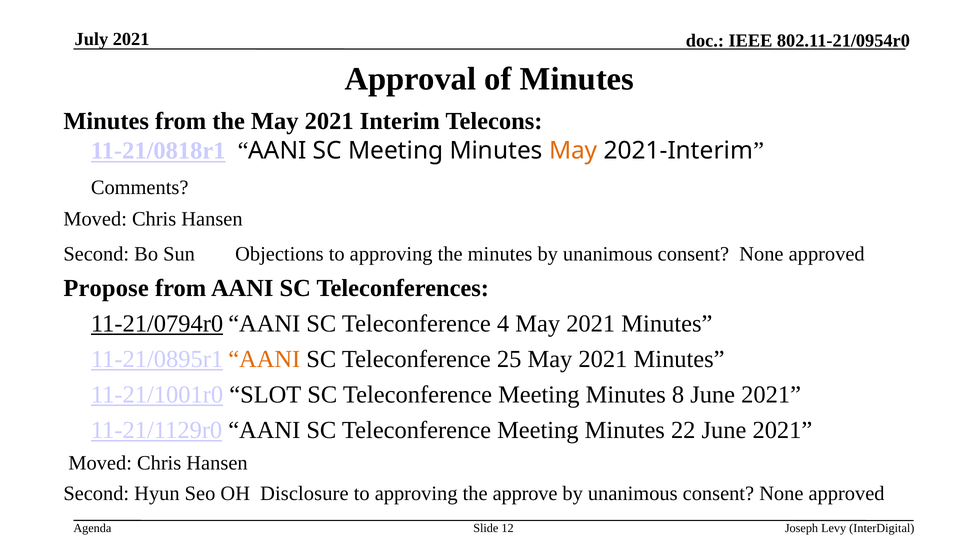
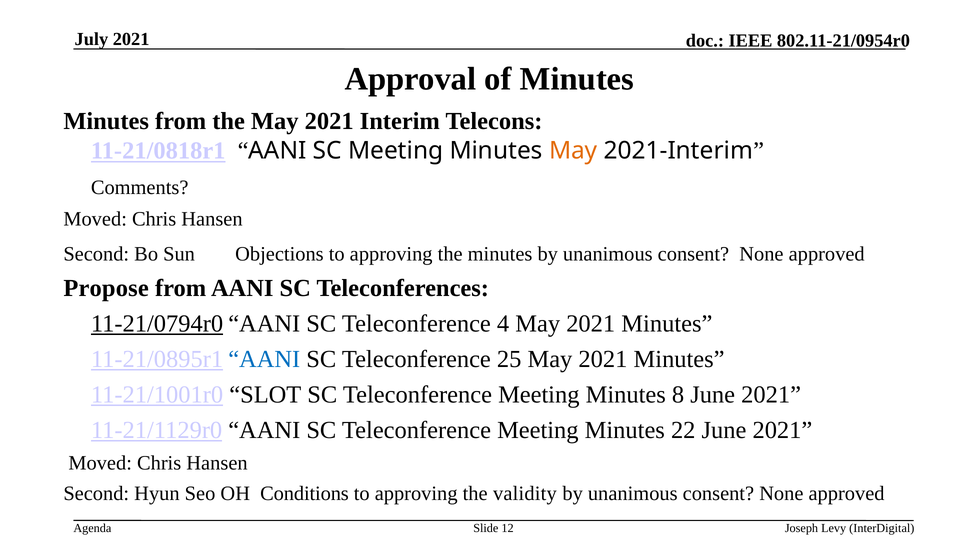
AANI colour: orange -> blue (264, 359)
Disclosure: Disclosure -> Conditions (305, 493)
approve: approve -> validity (525, 493)
